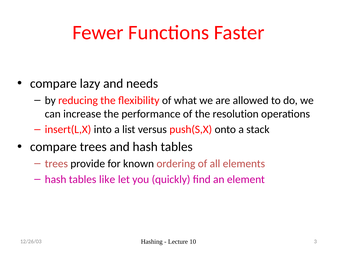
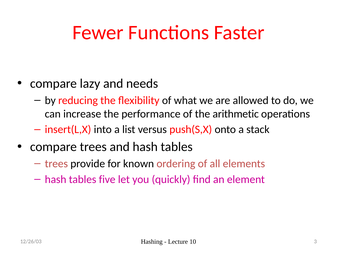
resolution: resolution -> arithmetic (236, 114)
like: like -> five (107, 179)
